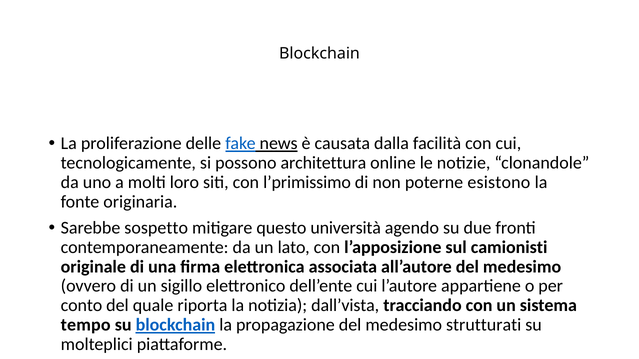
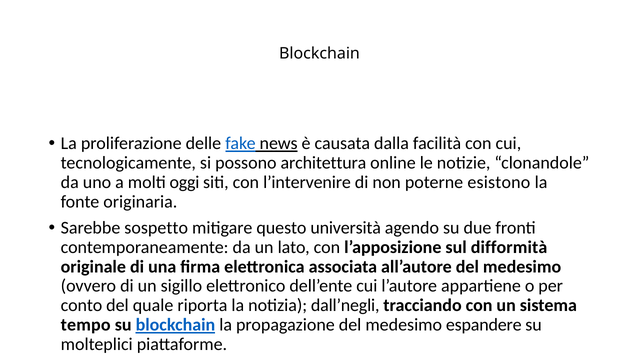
loro: loro -> oggi (184, 183)
l’primissimo: l’primissimo -> l’intervenire (307, 183)
camionisti: camionisti -> difformità (509, 247)
dall’vista: dall’vista -> dall’negli (345, 306)
strutturati: strutturati -> espandere (484, 325)
